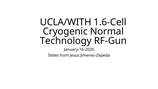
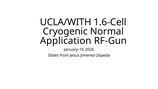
Technology: Technology -> Application (66, 41)
